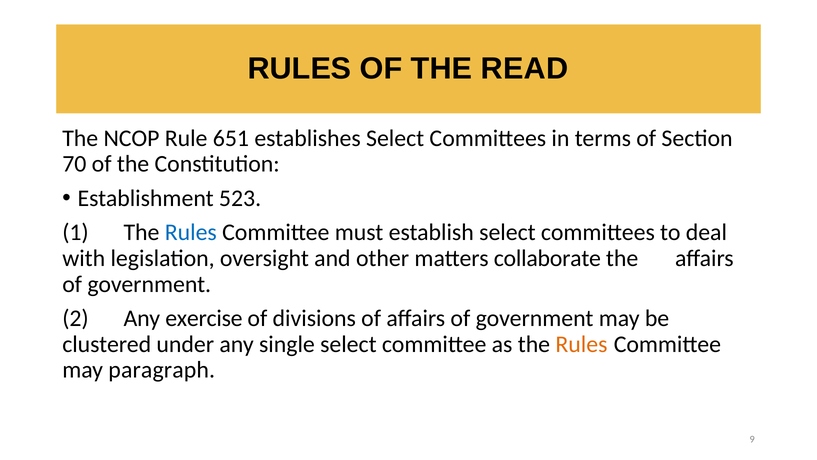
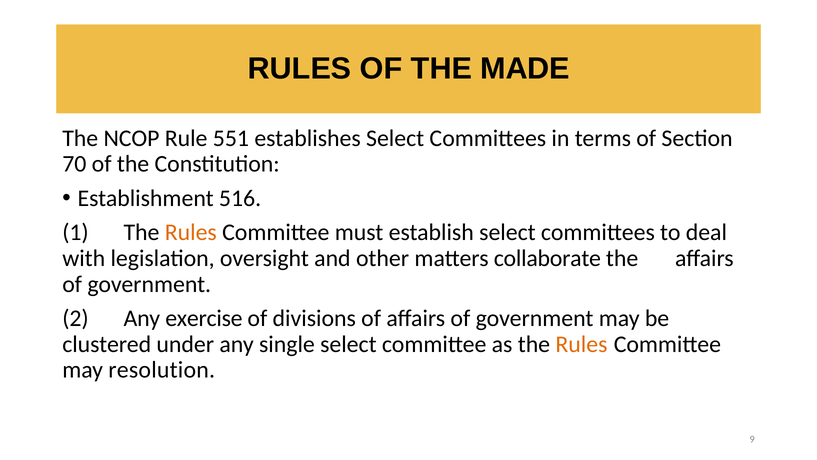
READ: READ -> MADE (525, 69)
651: 651 -> 551 (231, 138)
523: 523 -> 516 (240, 198)
Rules colour: blue -> orange (191, 232)
paragraph: paragraph -> resolution (162, 370)
